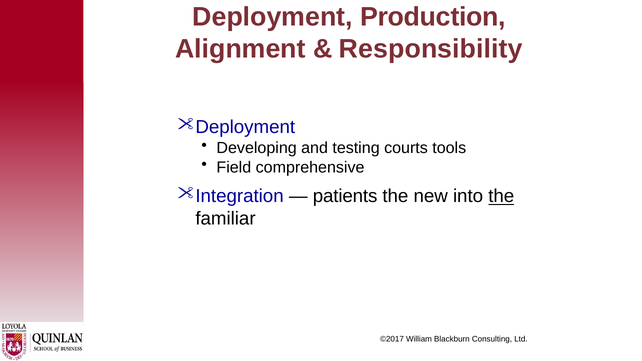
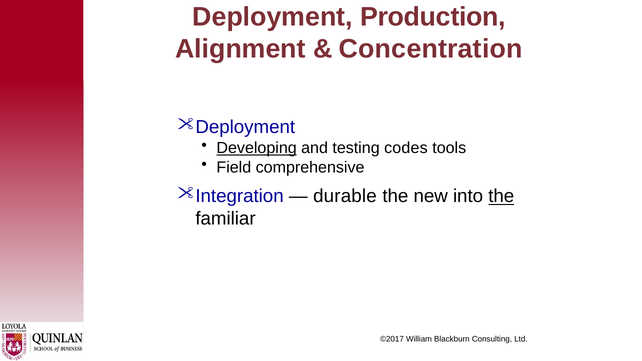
Responsibility: Responsibility -> Concentration (431, 49)
Developing underline: none -> present (257, 148)
courts: courts -> codes (406, 148)
patients: patients -> durable (345, 196)
